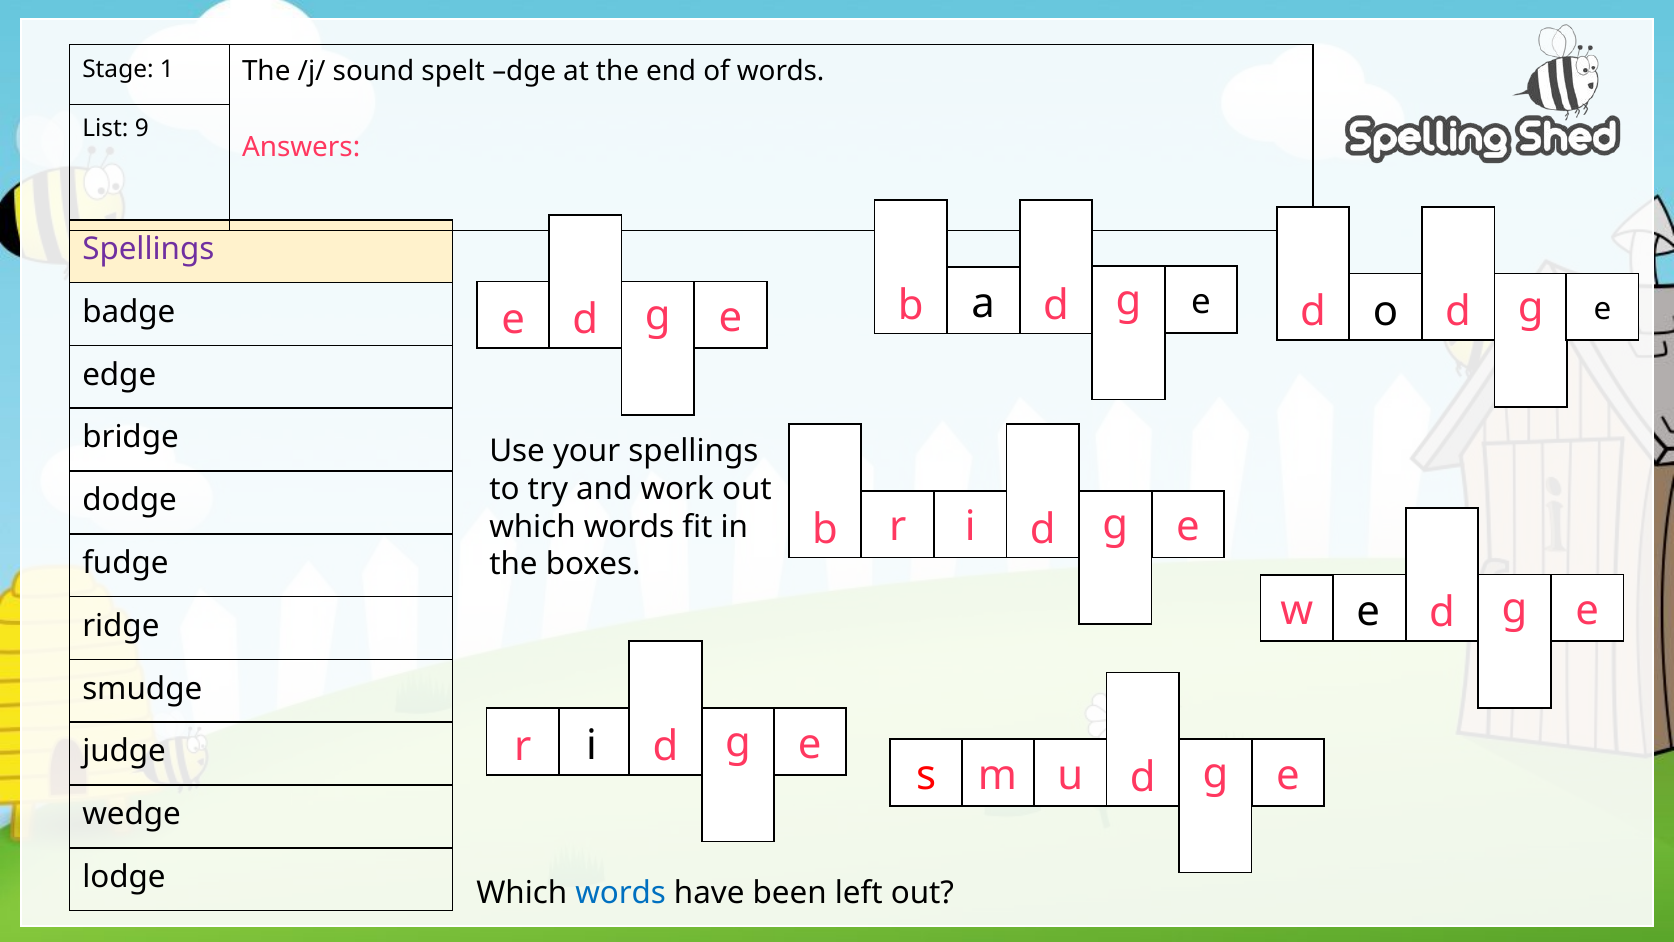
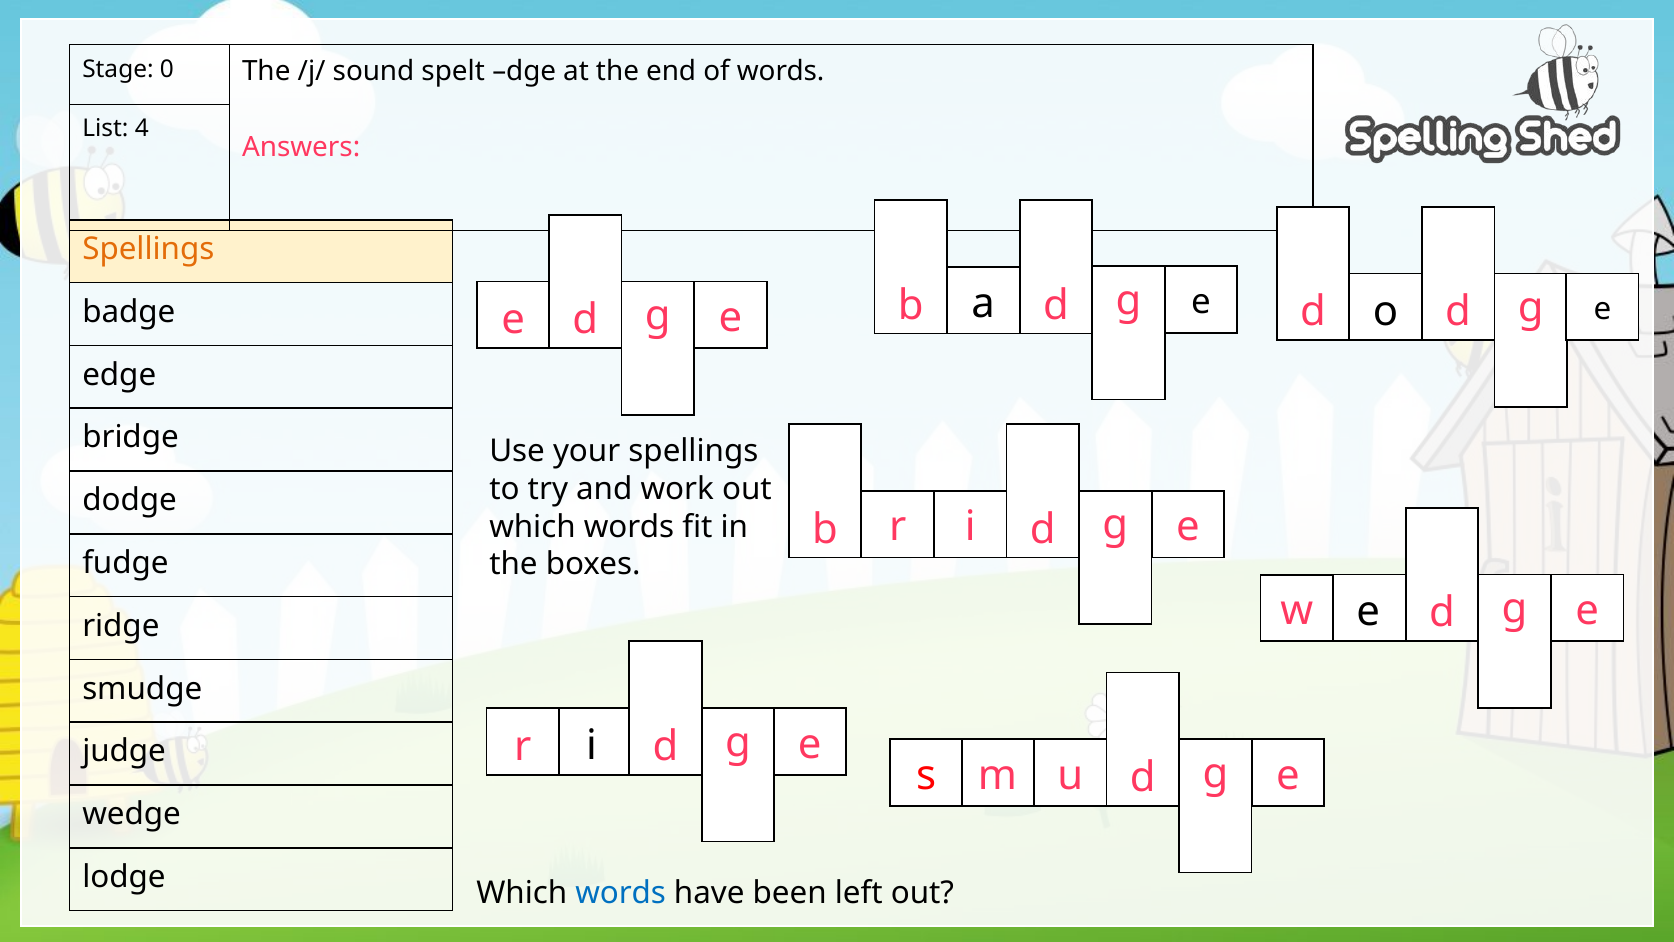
1: 1 -> 0 (167, 69)
9: 9 -> 4 (142, 129)
Spellings colour: purple -> orange (148, 249)
